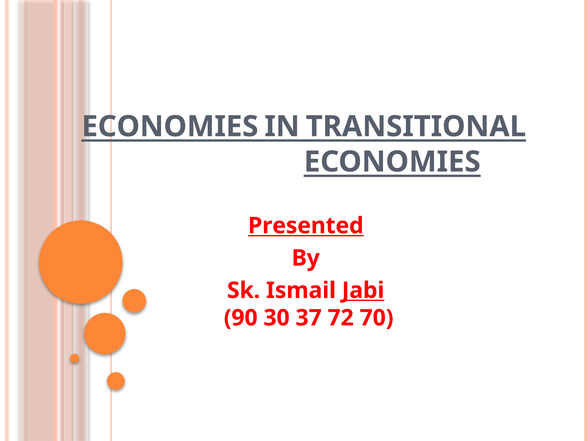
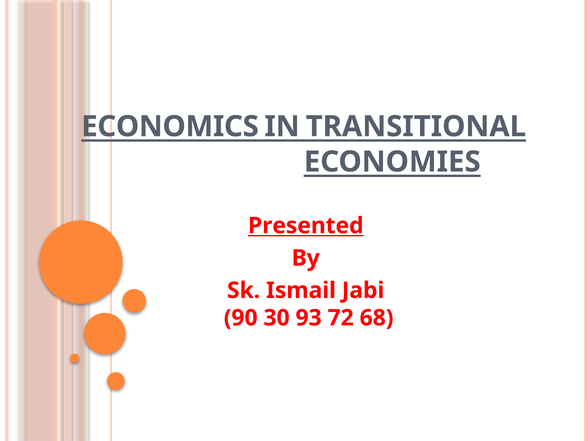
ECONOMIES: ECONOMIES -> ECONOMICS (170, 127)
Jabi underline: present -> none (363, 290)
37: 37 -> 93 (309, 318)
70: 70 -> 68 (377, 318)
